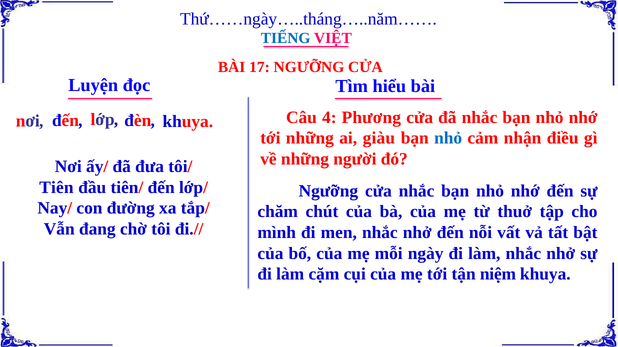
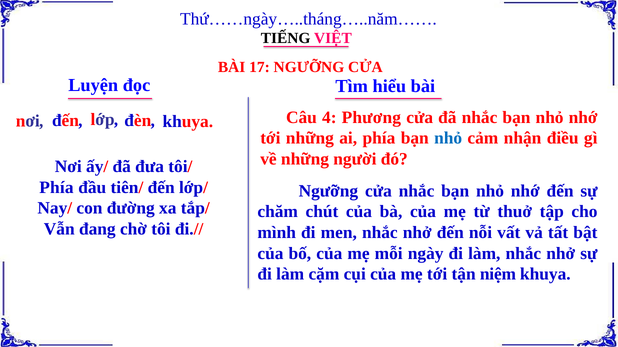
TIẾNG colour: blue -> black (286, 38)
ai giàu: giàu -> phía (379, 138)
Tiên: Tiên -> Phía (56, 187)
